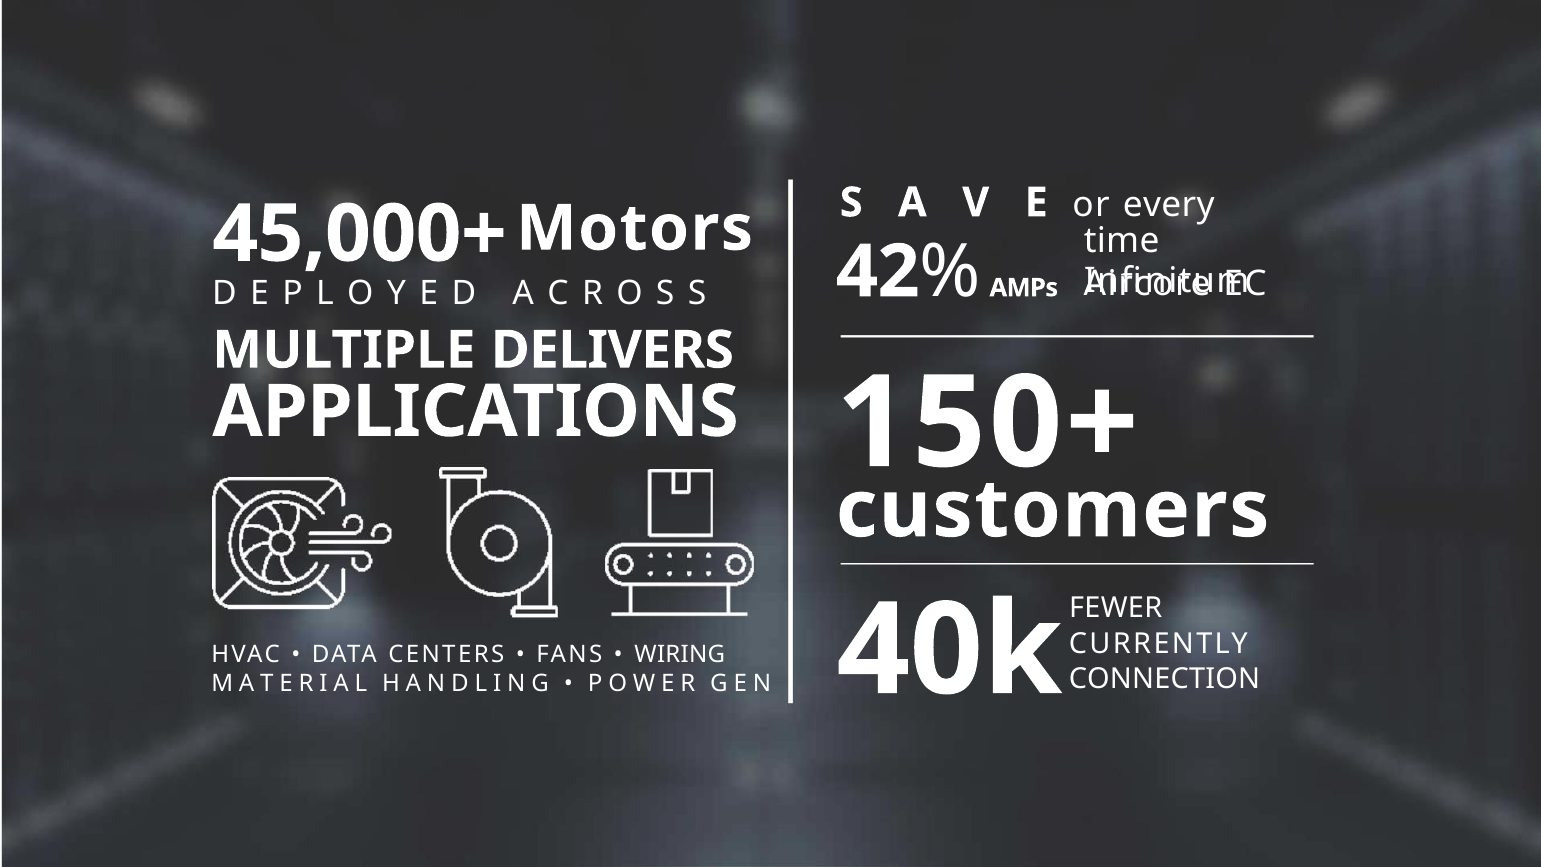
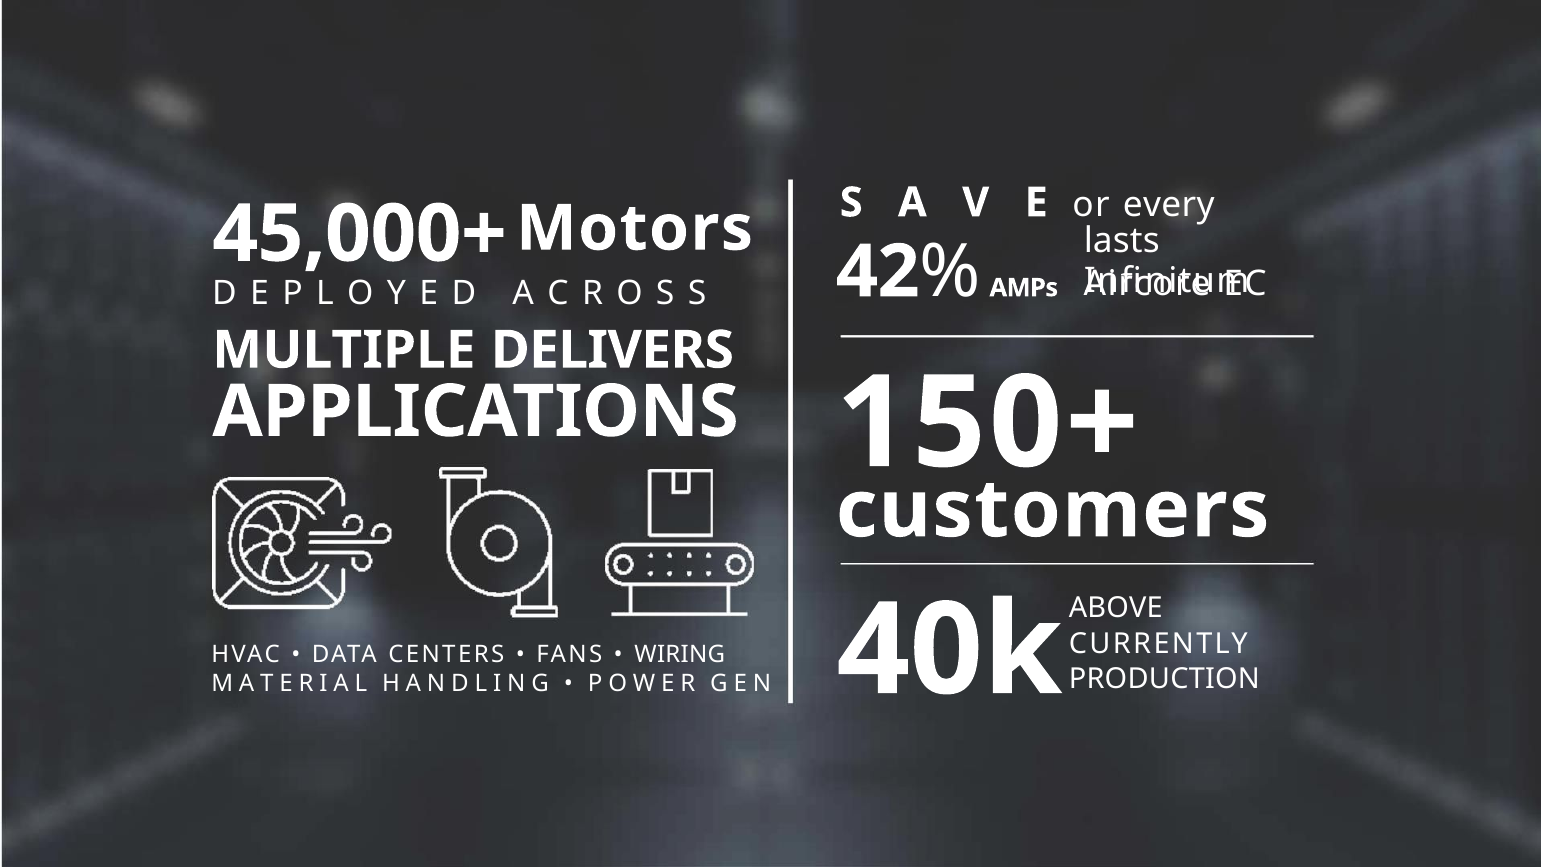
time: time -> lasts (1122, 241)
FEWER: FEWER -> ABOVE (1116, 608)
CONNECTION: CONNECTION -> PRODUCTION (1164, 678)
